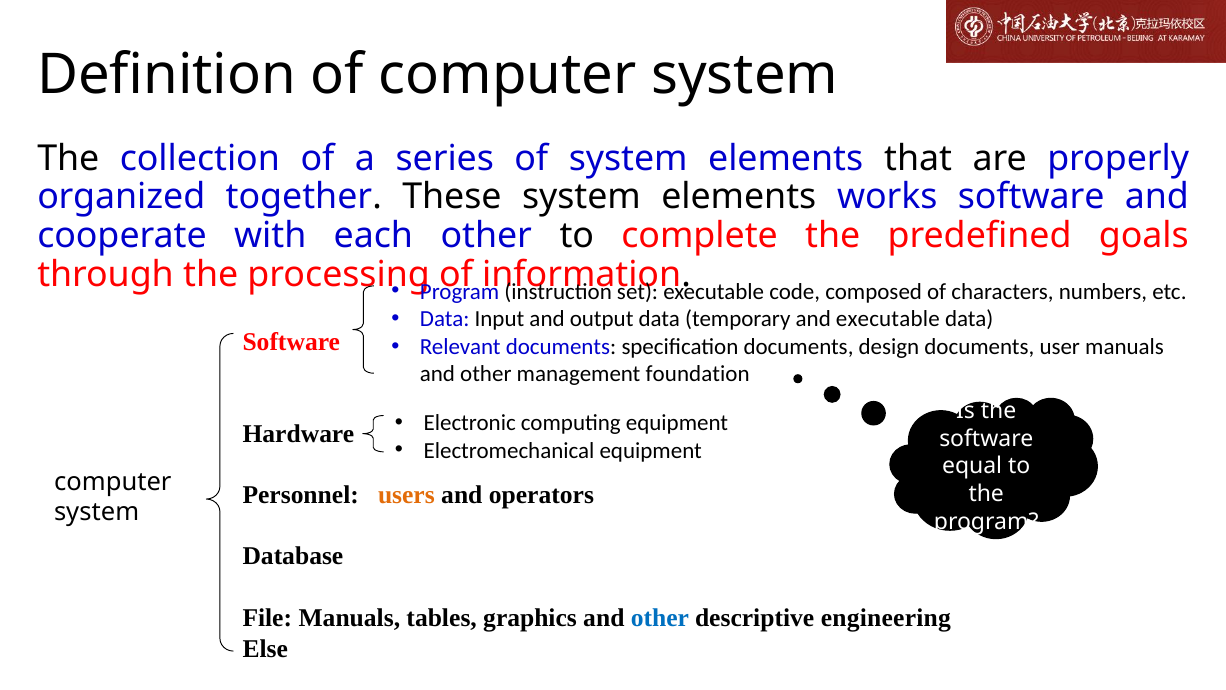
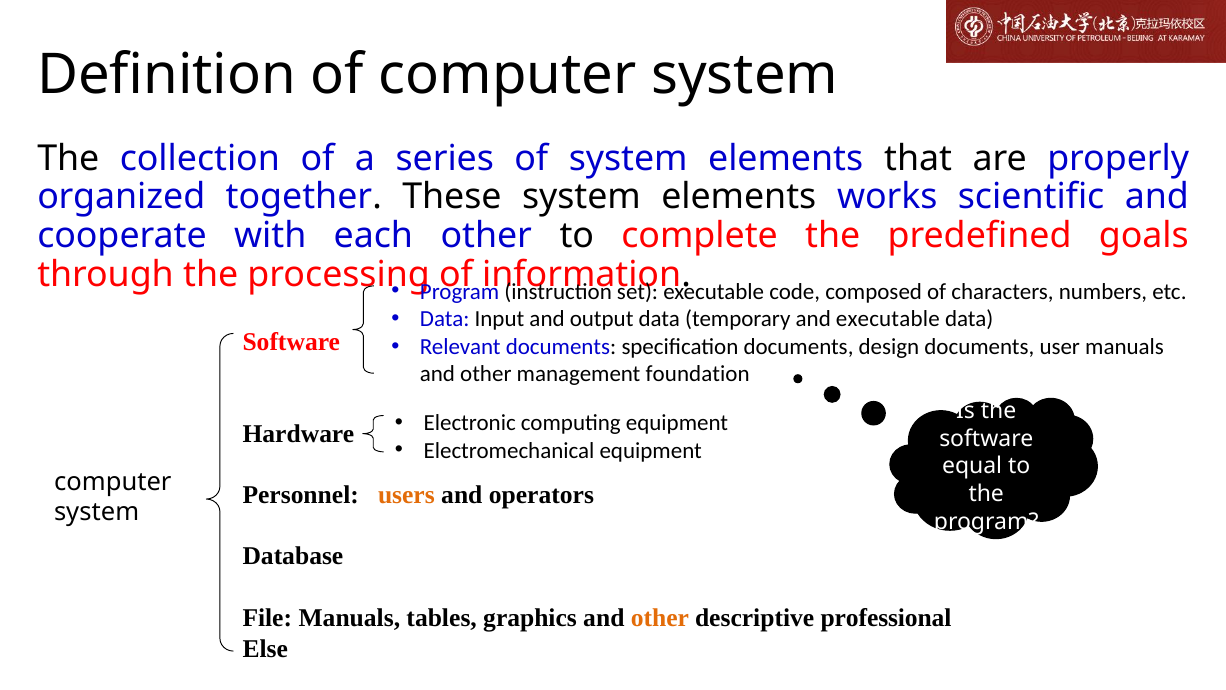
works software: software -> scientific (1031, 197)
other colour: blue -> orange (660, 618)
engineering: engineering -> professional (886, 618)
